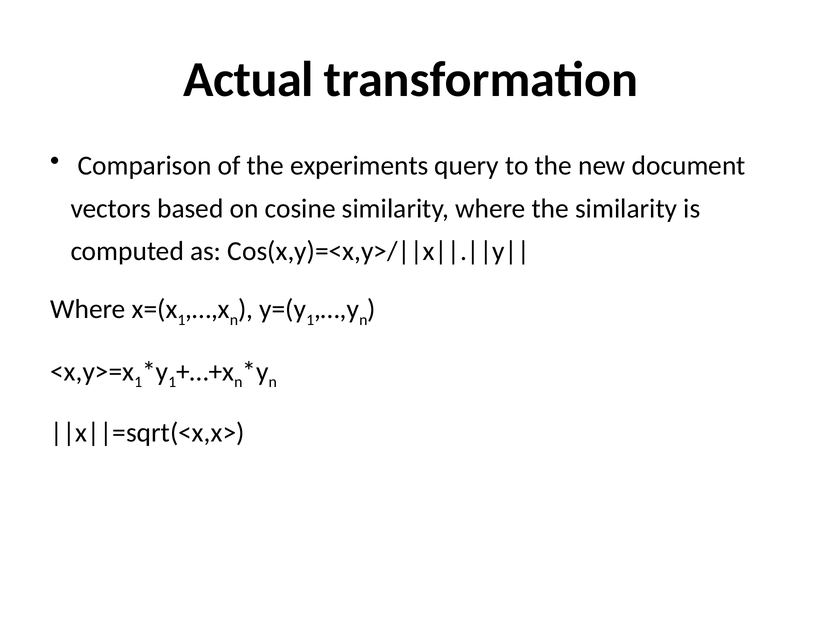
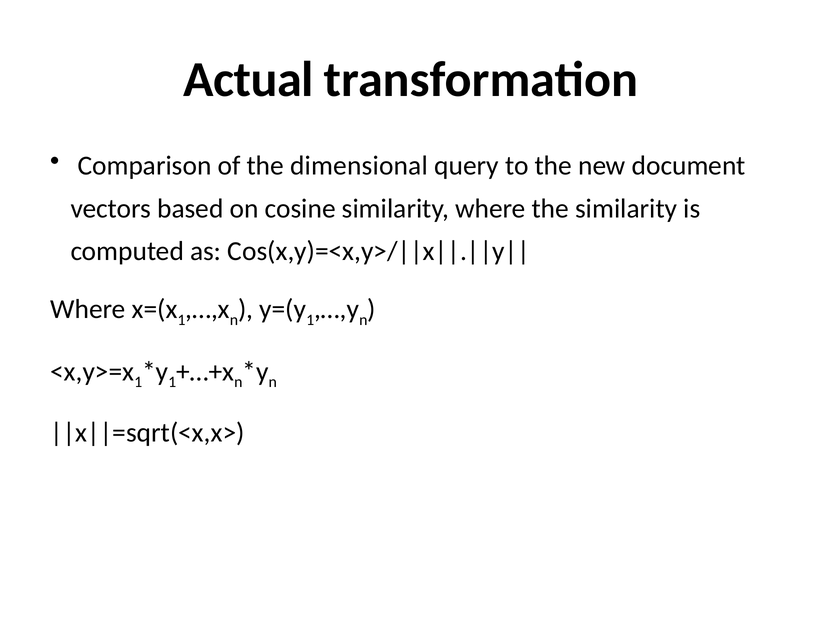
experiments: experiments -> dimensional (359, 166)
